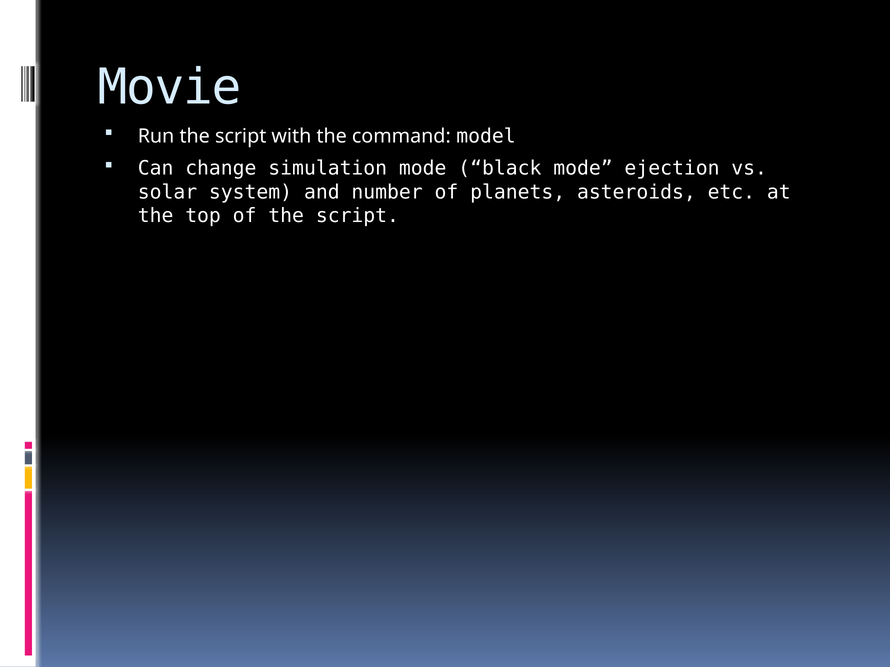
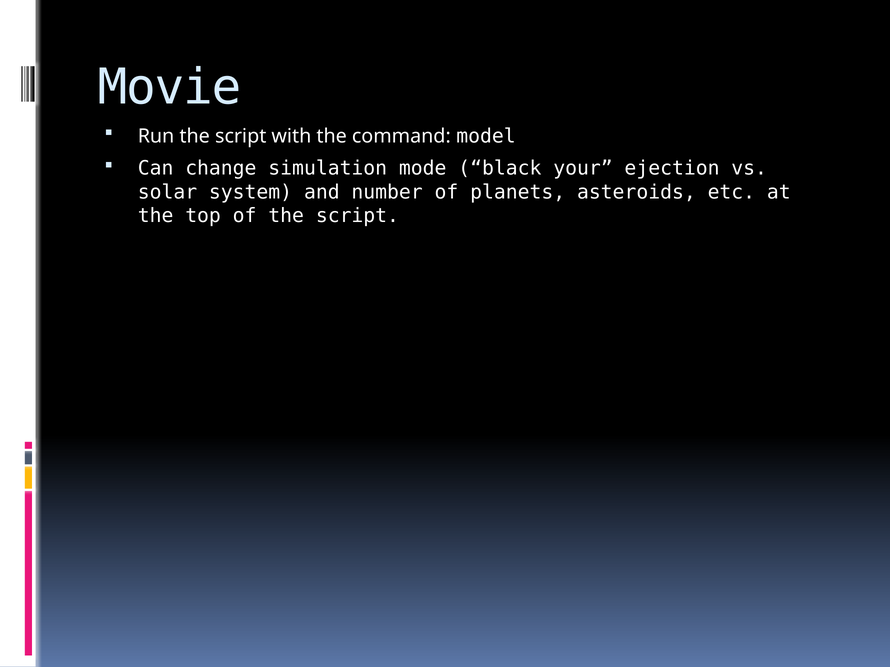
black mode: mode -> your (583, 169)
